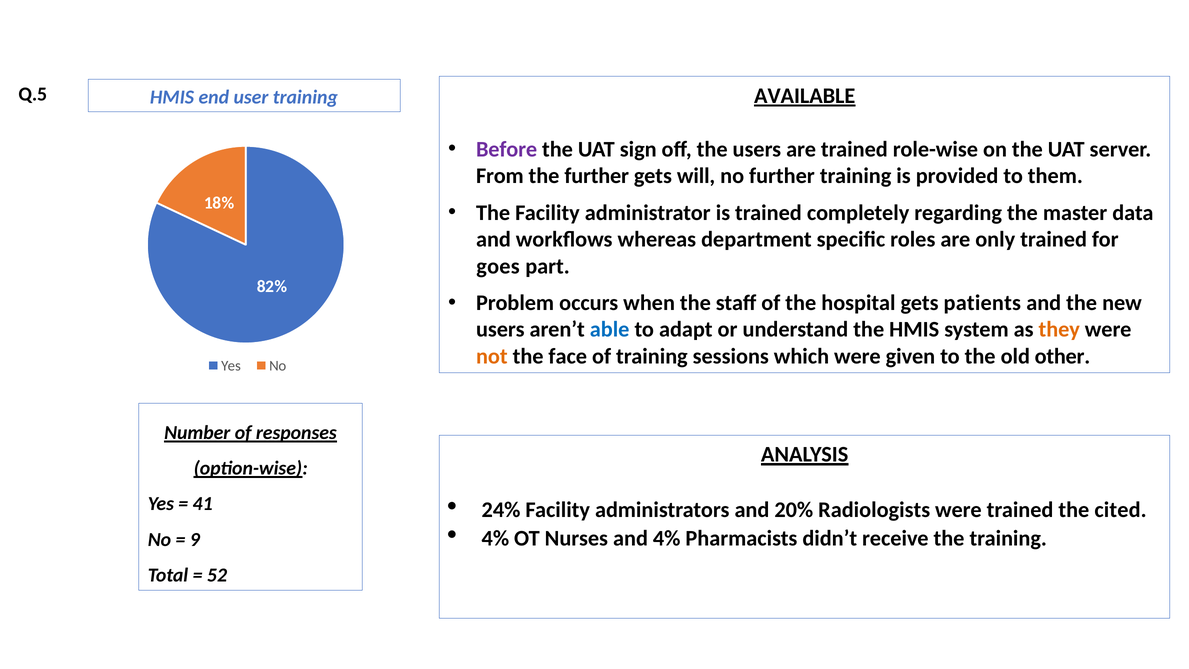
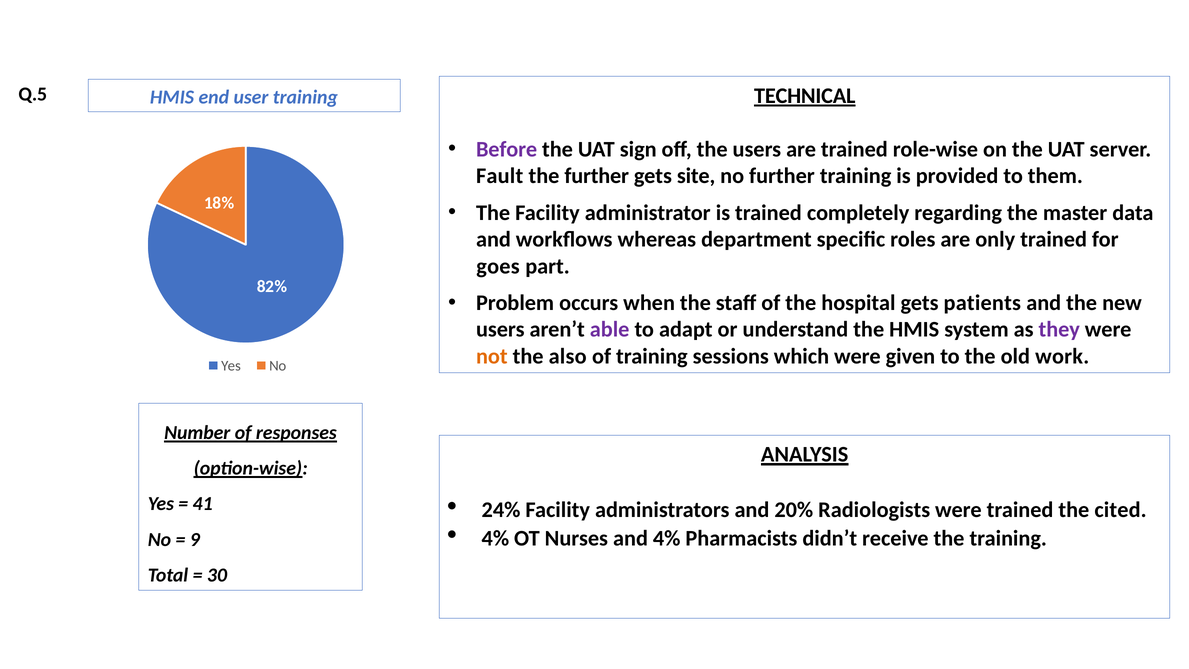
AVAILABLE: AVAILABLE -> TECHNICAL (805, 96)
From: From -> Fault (500, 176)
will: will -> site (696, 176)
able colour: blue -> purple (610, 330)
they colour: orange -> purple (1059, 330)
face: face -> also (568, 356)
other: other -> work (1062, 356)
52: 52 -> 30 (217, 575)
